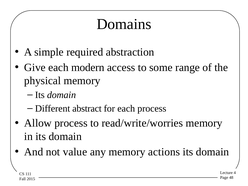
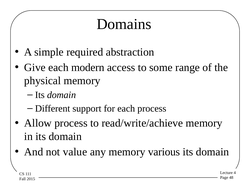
abstract: abstract -> support (87, 108)
read/write/worries: read/write/worries -> read/write/achieve (142, 123)
actions: actions -> various (164, 152)
